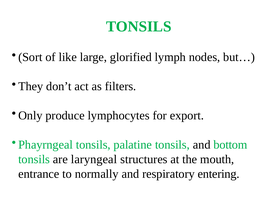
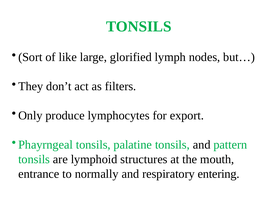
bottom: bottom -> pattern (230, 145)
laryngeal: laryngeal -> lymphoid (94, 159)
